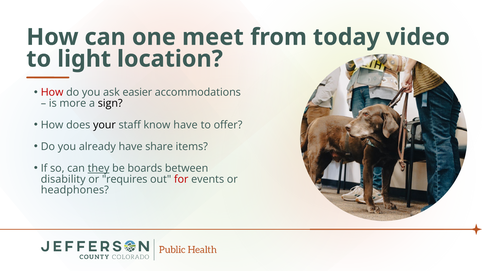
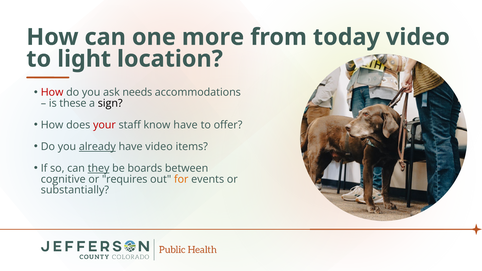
meet: meet -> more (213, 37)
easier: easier -> needs (137, 92)
more: more -> these (73, 103)
your colour: black -> red (104, 125)
already underline: none -> present (97, 147)
have share: share -> video (159, 147)
disability: disability -> cognitive (63, 179)
for colour: red -> orange (181, 179)
headphones: headphones -> substantially (75, 190)
